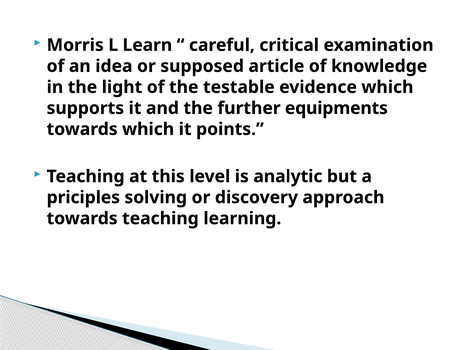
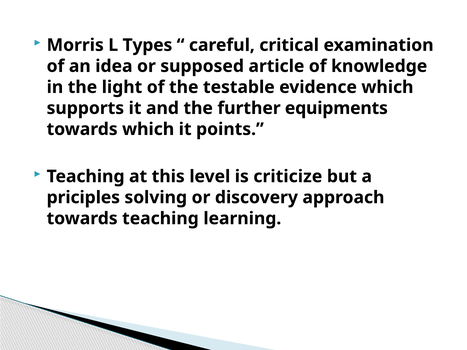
Learn: Learn -> Types (147, 45)
analytic: analytic -> criticize (288, 177)
